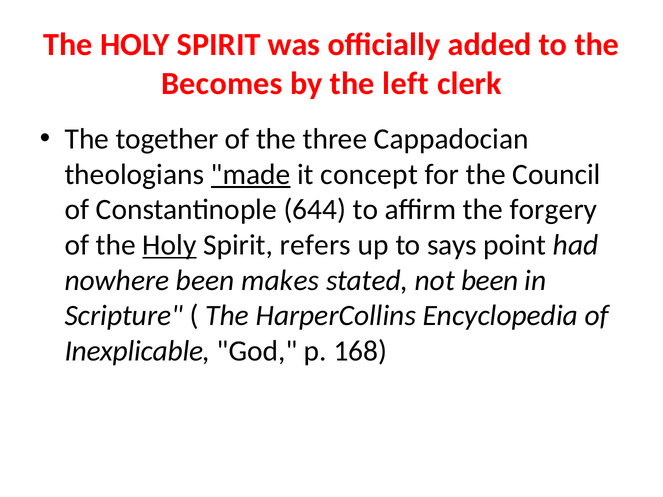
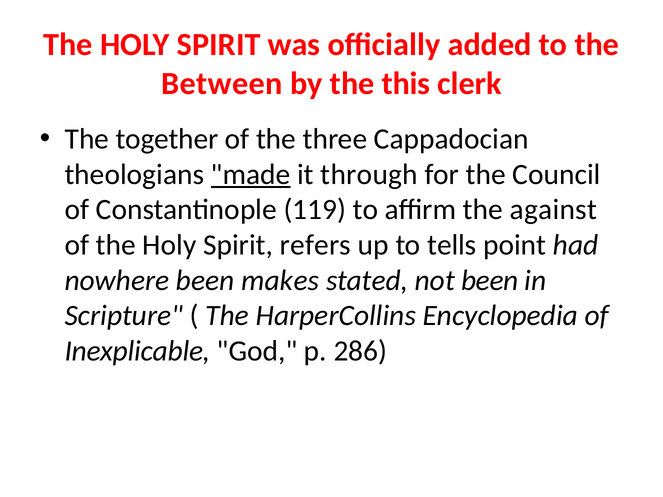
Becomes: Becomes -> Between (222, 83)
left: left -> this (406, 83)
concept: concept -> through (369, 174)
644: 644 -> 119 (315, 210)
forgery: forgery -> against (553, 210)
Holy underline: present -> none (169, 245)
says: says -> tells (452, 245)
168: 168 -> 286 (360, 351)
